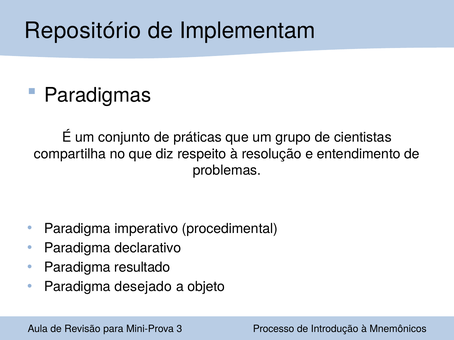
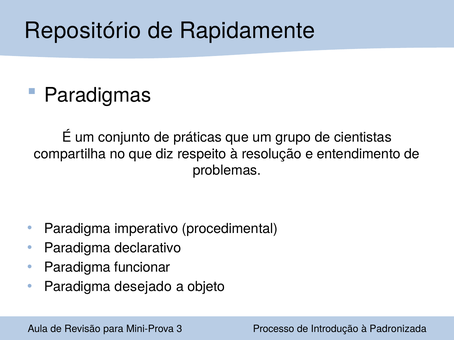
Implementam: Implementam -> Rapidamente (247, 31)
resultado: resultado -> funcionar (142, 268)
Mnemônicos: Mnemônicos -> Padronizada (398, 329)
